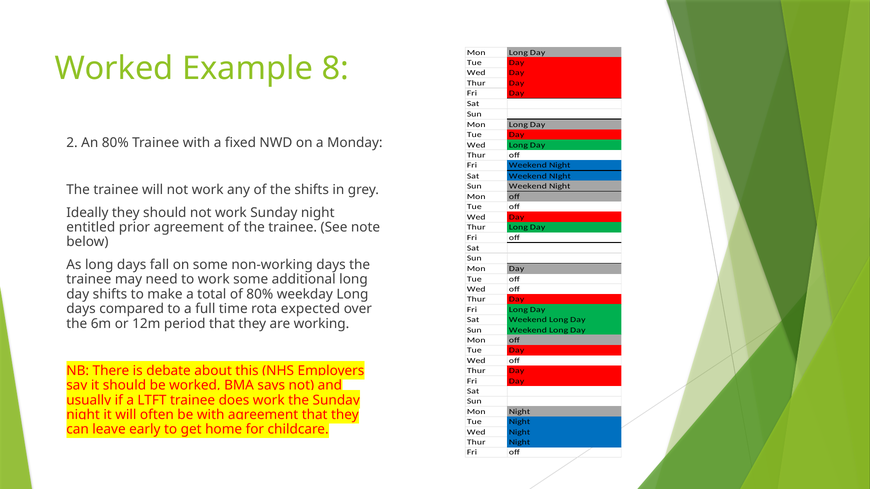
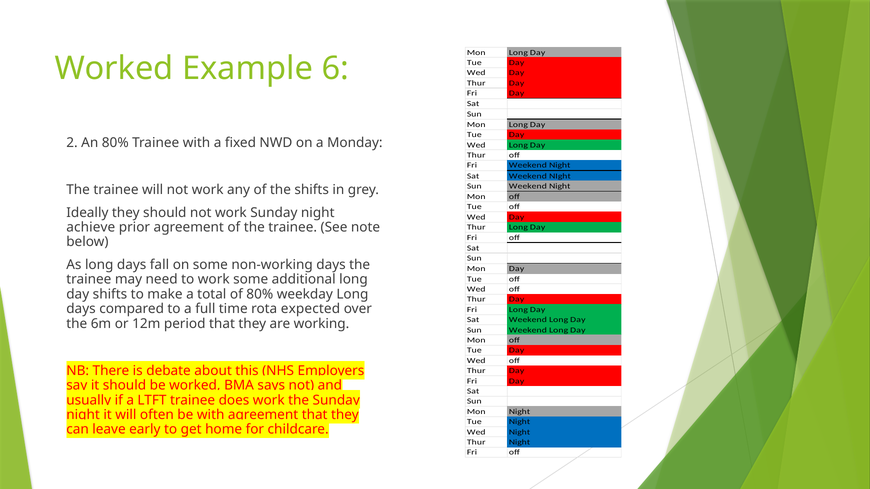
8: 8 -> 6 (335, 69)
entitled: entitled -> achieve (91, 227)
